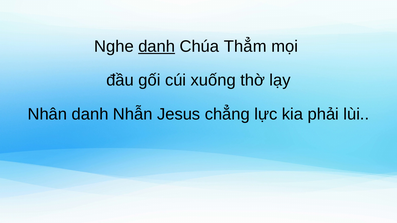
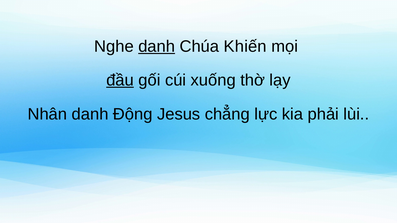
Thẳm: Thẳm -> Khiến (245, 46)
đầu underline: none -> present (120, 80)
Nhẫn: Nhẫn -> Động (133, 114)
